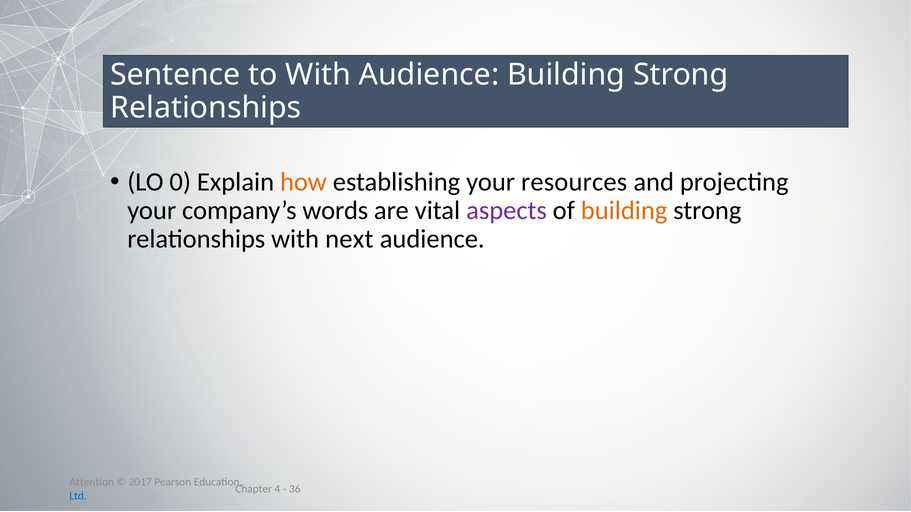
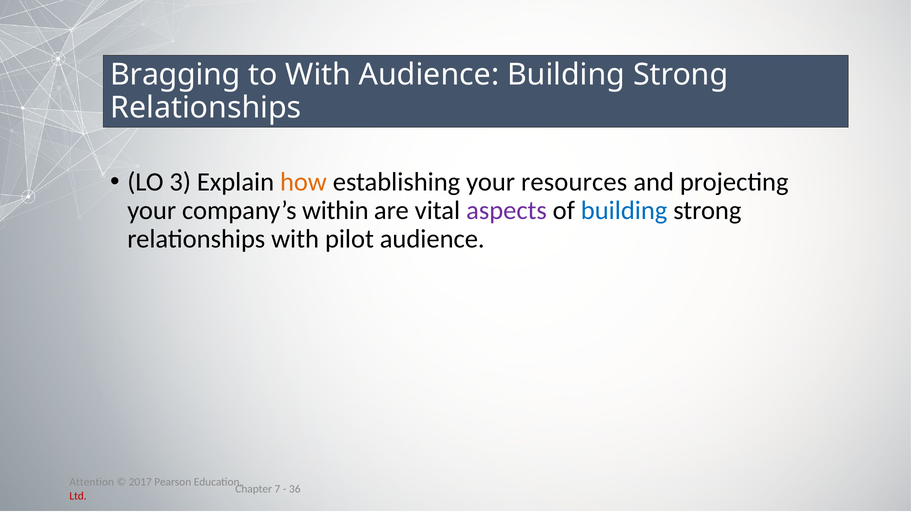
Sentence: Sentence -> Bragging (175, 75)
0: 0 -> 3 (180, 182)
words: words -> within (335, 211)
building colour: orange -> blue (624, 211)
next: next -> pilot (349, 239)
4: 4 -> 7 (277, 489)
Ltd colour: blue -> red (78, 496)
